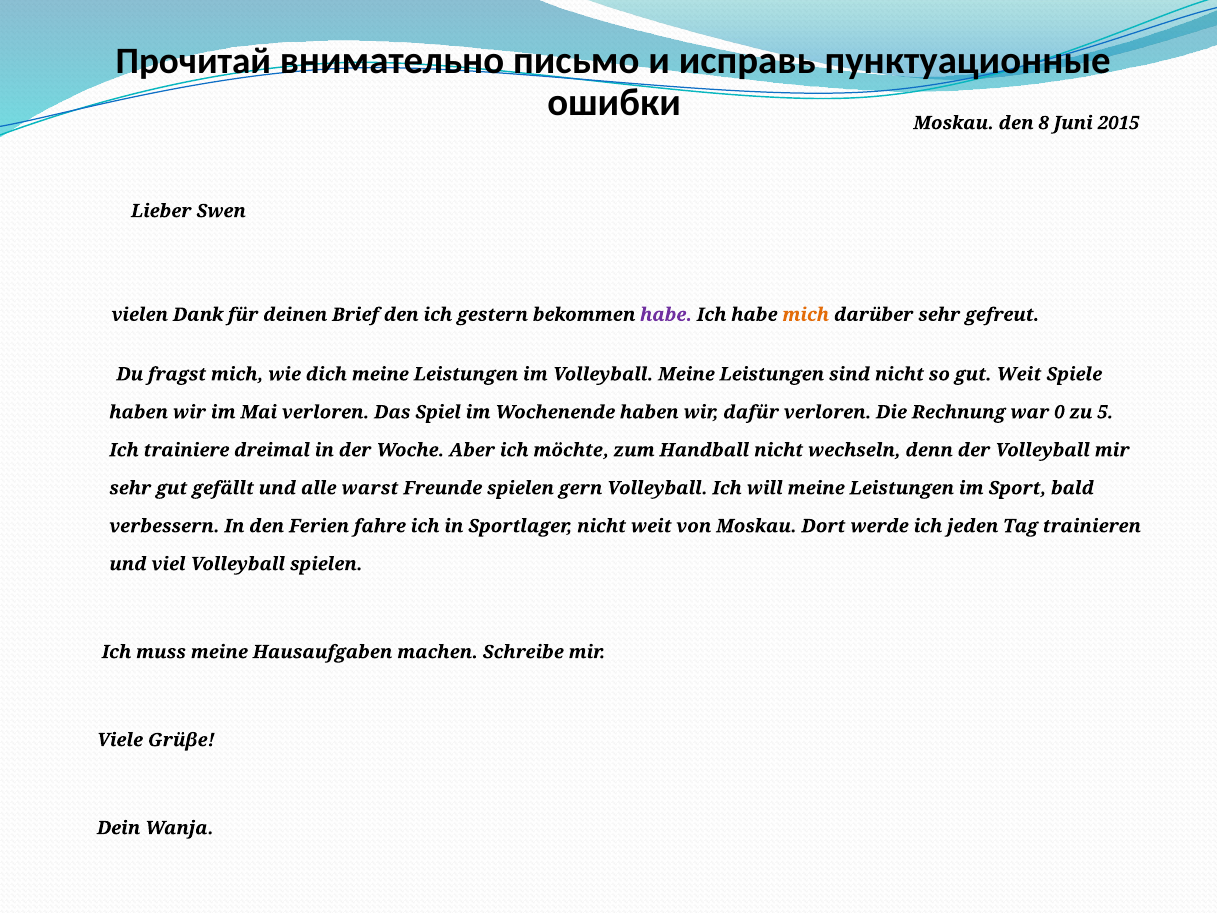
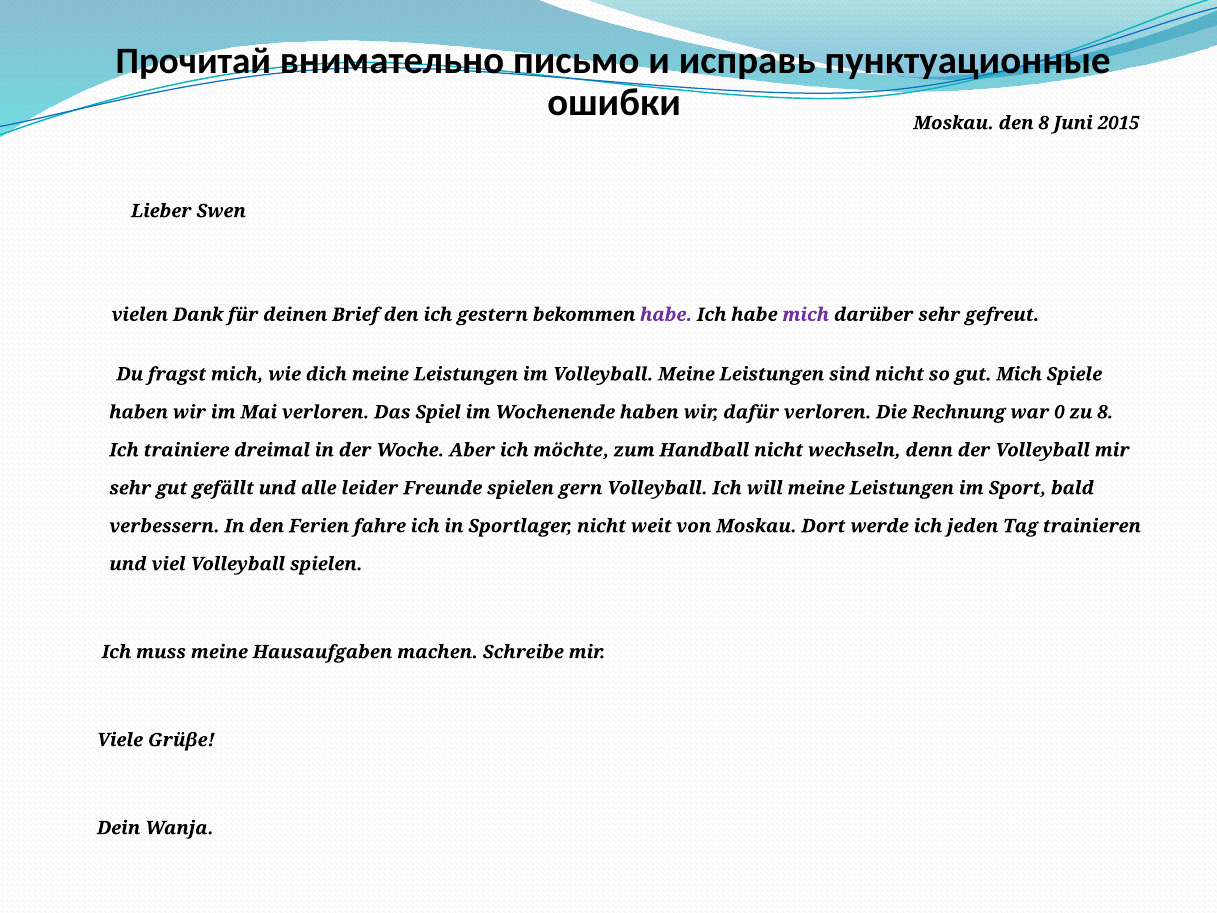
mich colour: orange -> purple (806, 315)
gut Weit: Weit -> Mich (1019, 374)
zu 5: 5 -> 8 (1105, 412)
warst: warst -> leider (370, 488)
